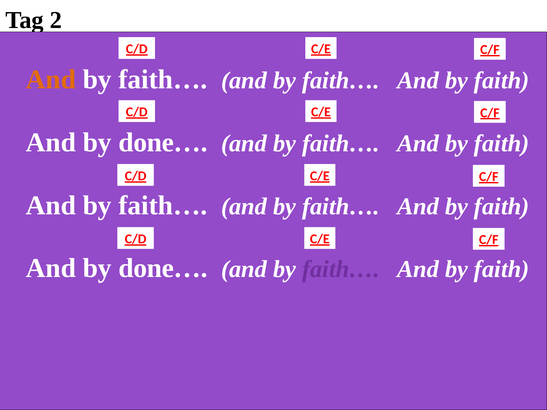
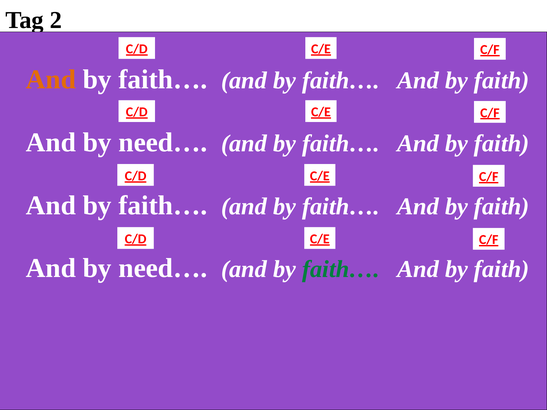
done…: done… -> need… (163, 143)
done…: done… -> need… (163, 268)
faith… colour: purple -> green (341, 269)
